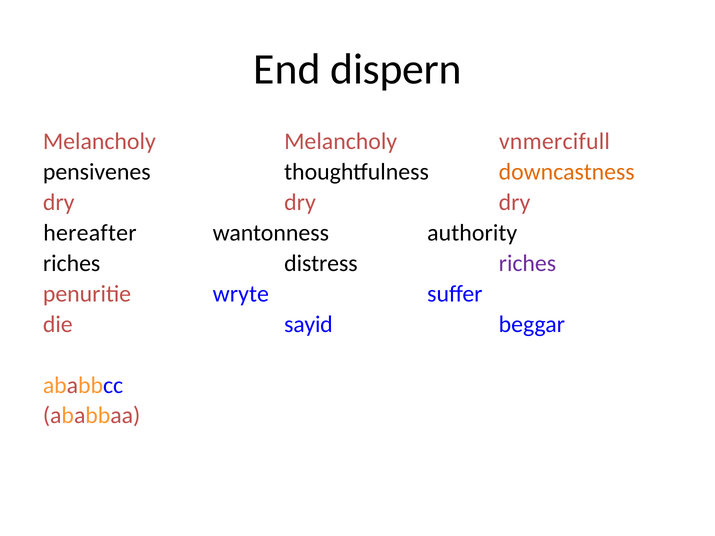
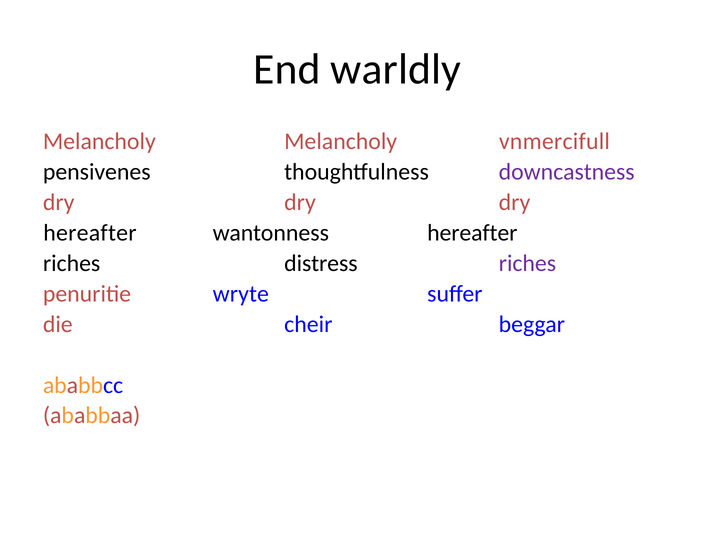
dispern: dispern -> warldly (396, 69)
downcastness colour: orange -> purple (567, 172)
wantonness authority: authority -> hereafter (472, 233)
sayid: sayid -> cheir (308, 324)
